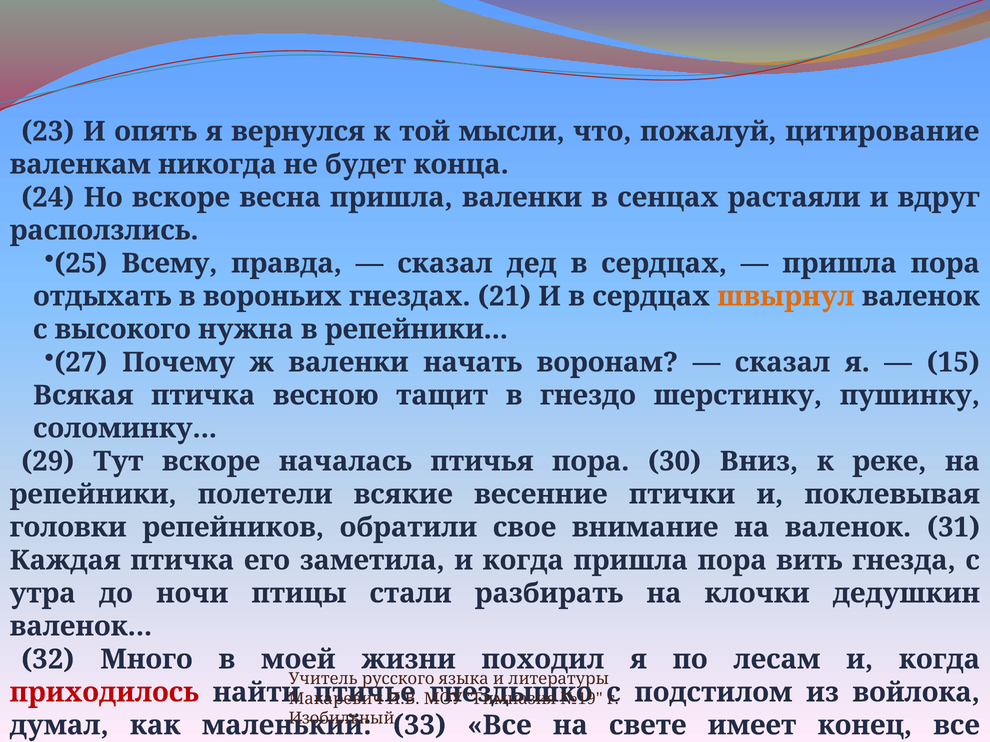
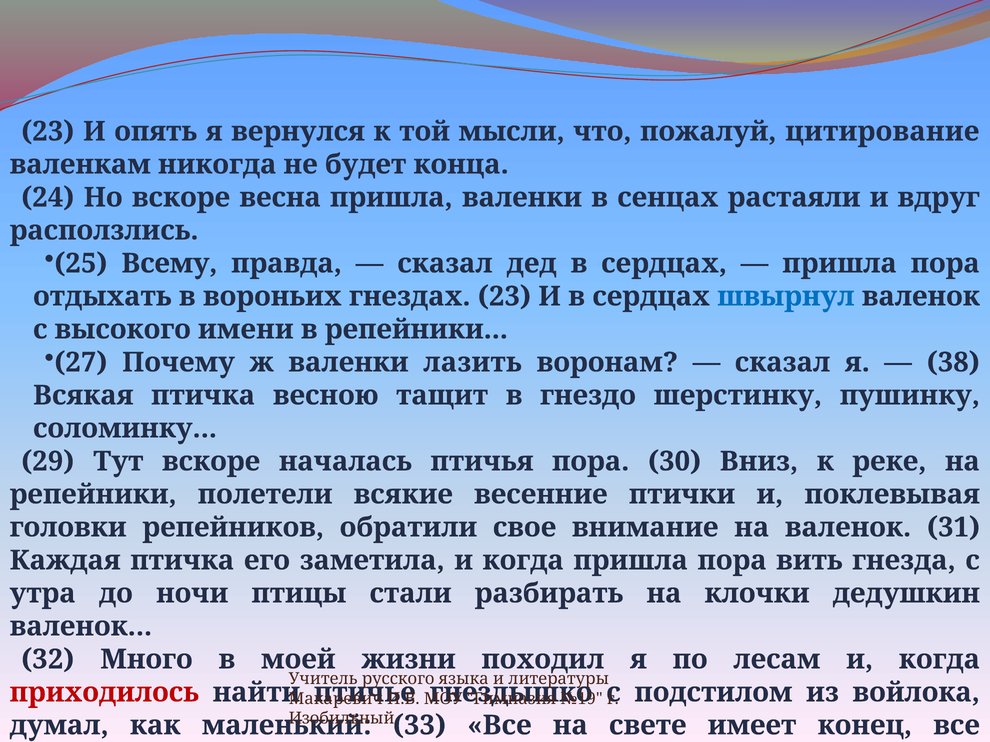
гнездах 21: 21 -> 23 (504, 297)
швырнул colour: orange -> blue (786, 297)
нужна: нужна -> имени (246, 330)
начать: начать -> лазить (473, 363)
15: 15 -> 38 (953, 363)
